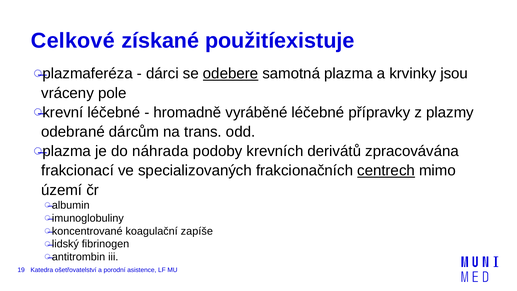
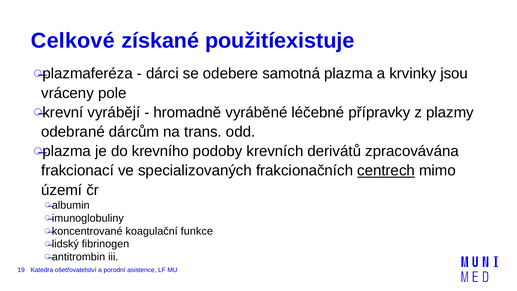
odebere underline: present -> none (231, 74)
krevní léčebné: léčebné -> vyrábějí (114, 112)
náhrada: náhrada -> krevního (160, 151)
zapíše: zapíše -> funkce (197, 231)
